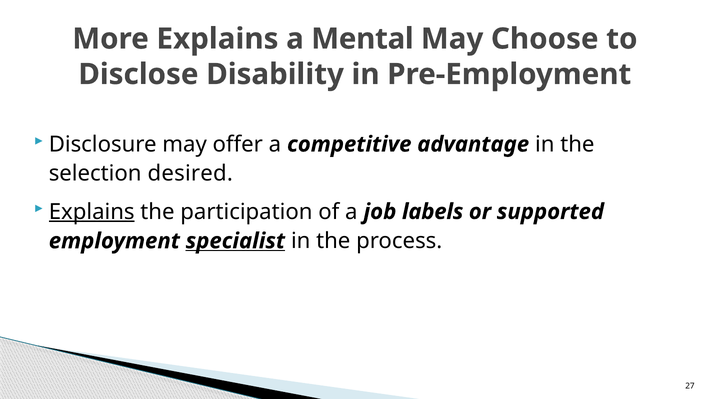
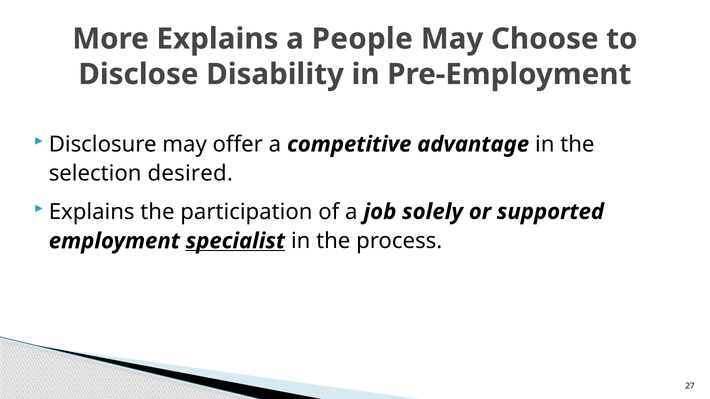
Mental: Mental -> People (362, 39)
Explains underline: present -> none (92, 212)
labels: labels -> solely (433, 212)
